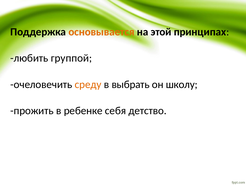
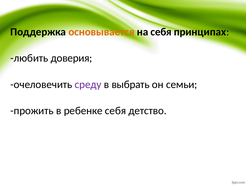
на этой: этой -> себя (161, 32)
группой: группой -> доверия (72, 58)
среду colour: orange -> purple (88, 84)
школу: школу -> семьи (182, 84)
